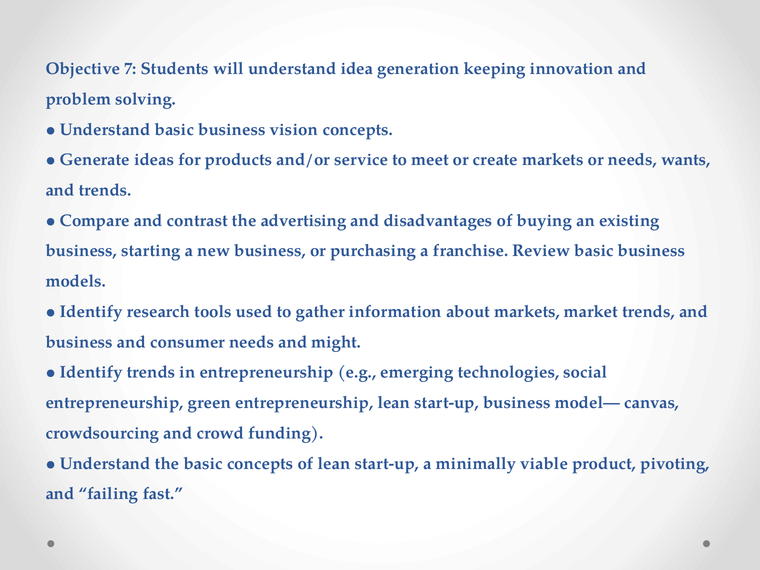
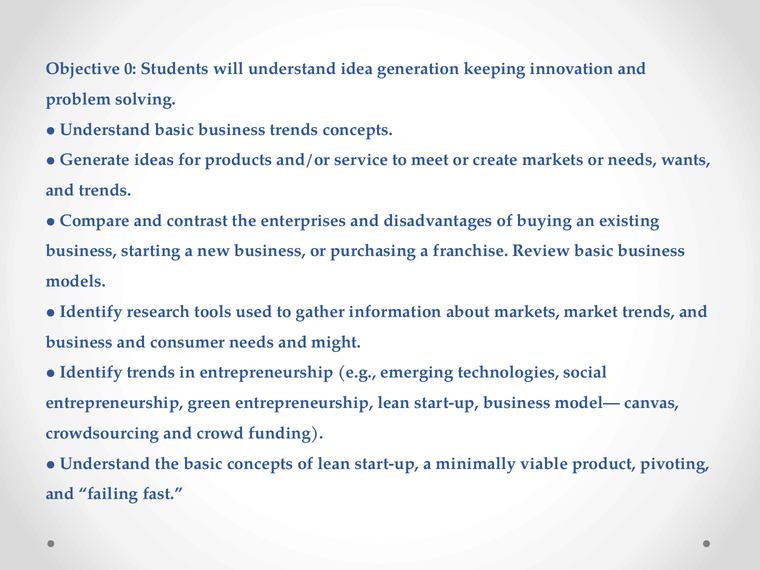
7: 7 -> 0 (130, 69)
business vision: vision -> trends (294, 129)
advertising: advertising -> enterprises (303, 221)
